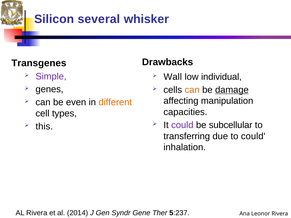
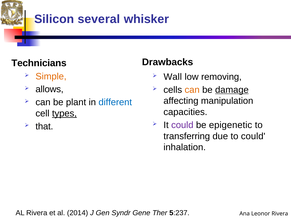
Transgenes: Transgenes -> Technicians (39, 63)
Simple colour: purple -> orange (51, 76)
individual: individual -> removing (221, 77)
genes: genes -> allows (50, 89)
even: even -> plant (76, 102)
different colour: orange -> blue (115, 102)
types underline: none -> present (64, 114)
subcellular: subcellular -> epigenetic (231, 125)
this: this -> that (44, 127)
